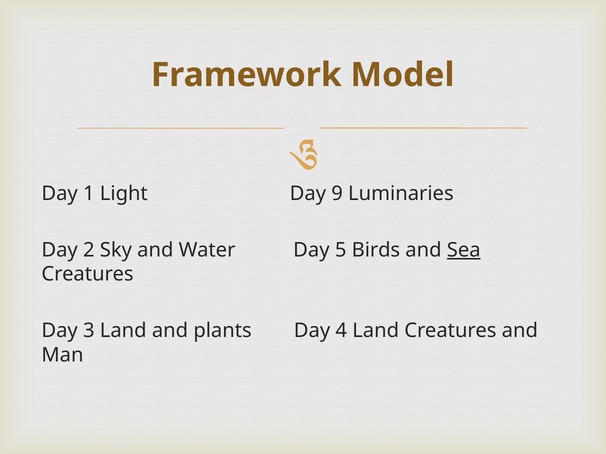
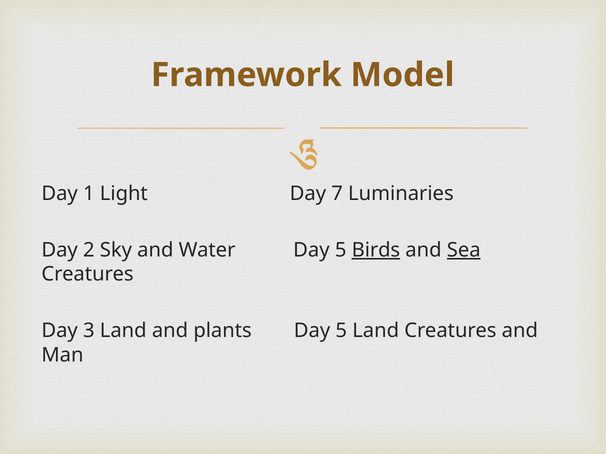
9: 9 -> 7 (337, 194)
Birds underline: none -> present (376, 250)
plants Day 4: 4 -> 5 (341, 331)
